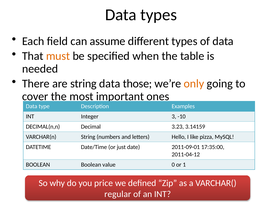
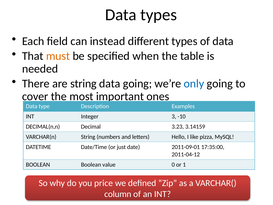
assume: assume -> instead (108, 41)
data those: those -> going (137, 84)
only colour: orange -> blue (194, 84)
regular: regular -> column (118, 194)
